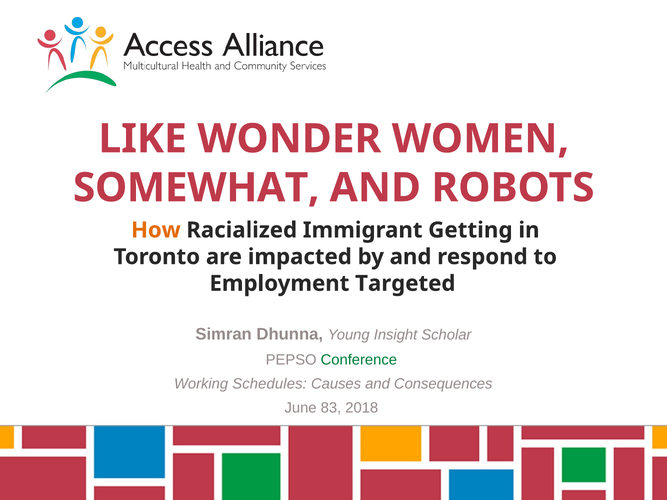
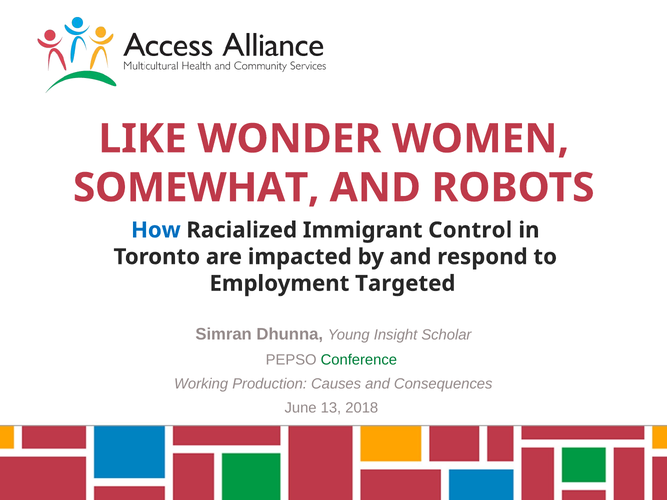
How colour: orange -> blue (156, 230)
Getting: Getting -> Control (470, 230)
Schedules: Schedules -> Production (270, 384)
83: 83 -> 13 (331, 408)
